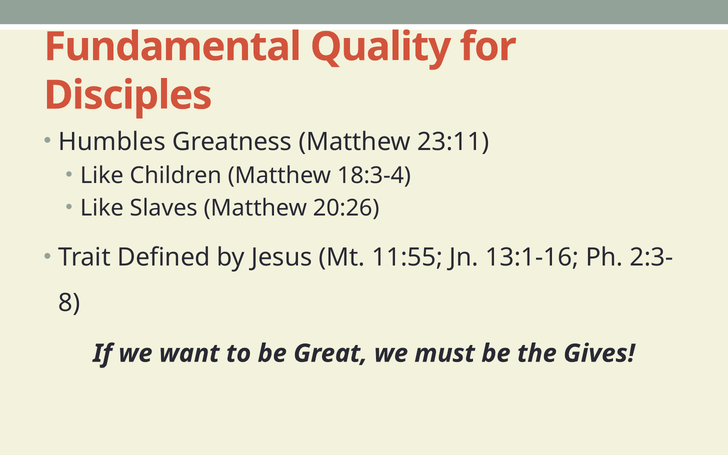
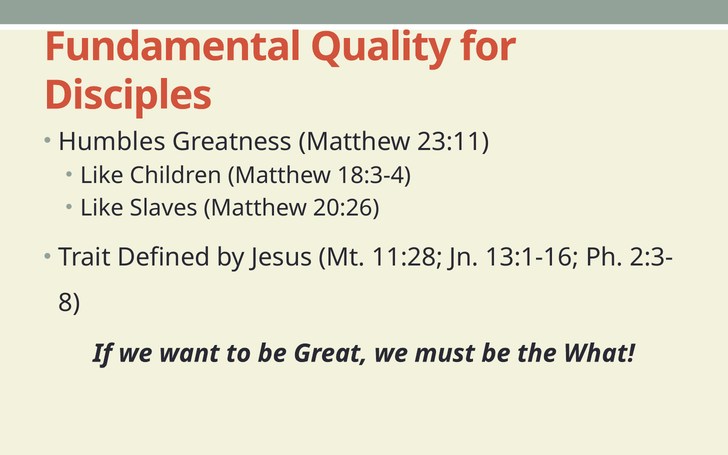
11:55: 11:55 -> 11:28 (407, 258)
Gives: Gives -> What (599, 353)
